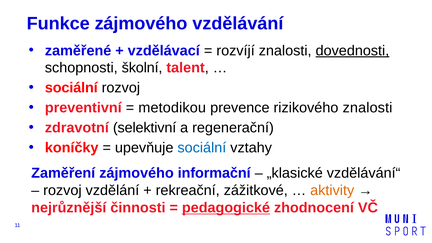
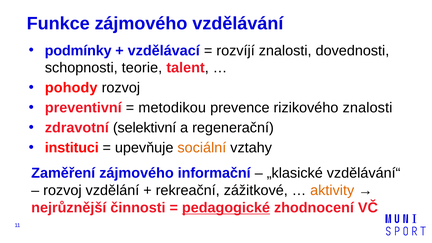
zaměřené: zaměřené -> podmínky (78, 51)
dovednosti underline: present -> none (352, 51)
školní: školní -> teorie (142, 68)
sociální: sociální -> pohody (71, 88)
koníčky: koníčky -> instituci (72, 148)
sociální colour: blue -> orange (202, 148)
